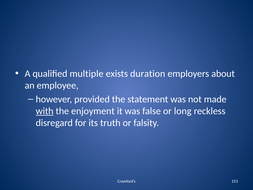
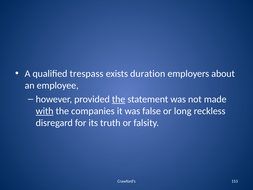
multiple: multiple -> trespass (87, 73)
the underline: none -> present (119, 99)
enjoyment: enjoyment -> companies (93, 111)
